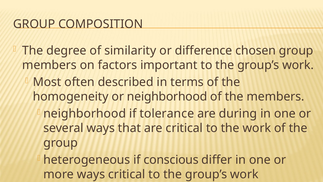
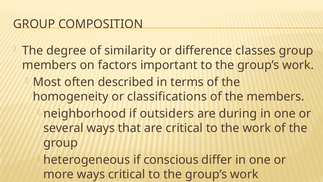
chosen: chosen -> classes (256, 50)
or neighborhood: neighborhood -> classifications (167, 97)
tolerance: tolerance -> outsiders (167, 113)
